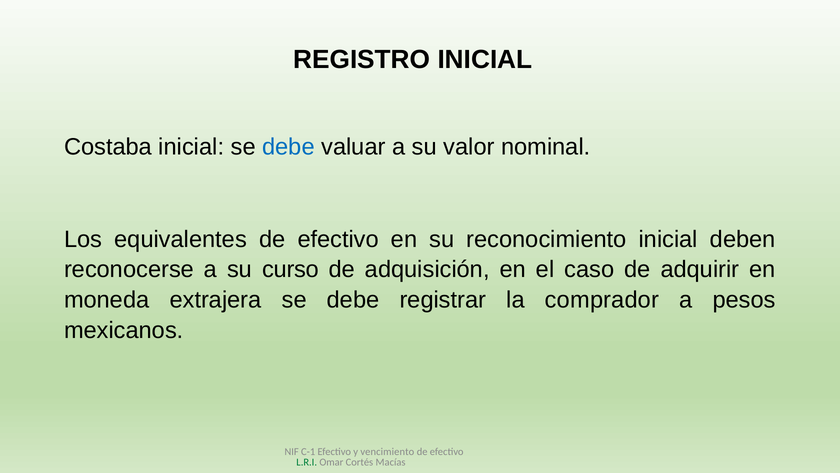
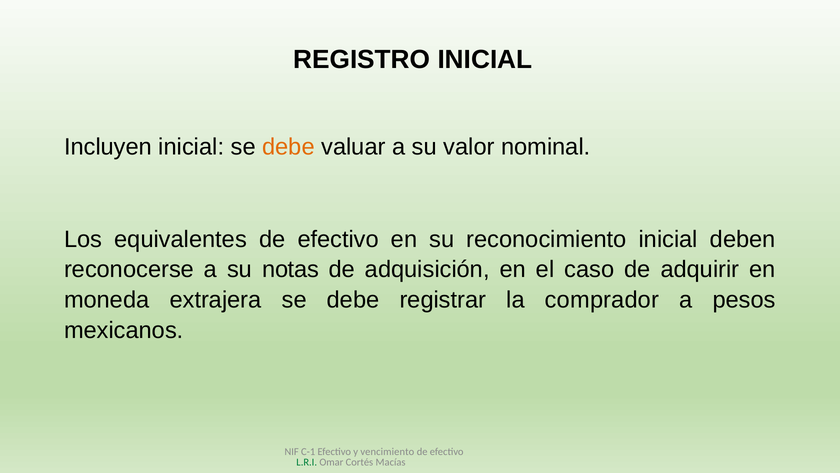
Costaba: Costaba -> Incluyen (108, 147)
debe colour: blue -> orange (288, 147)
curso: curso -> notas (291, 269)
